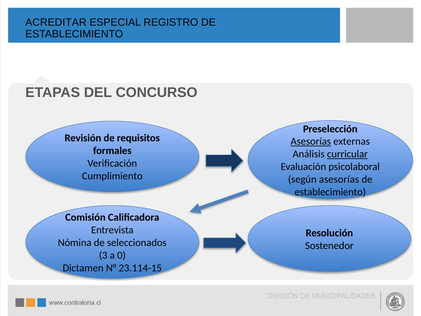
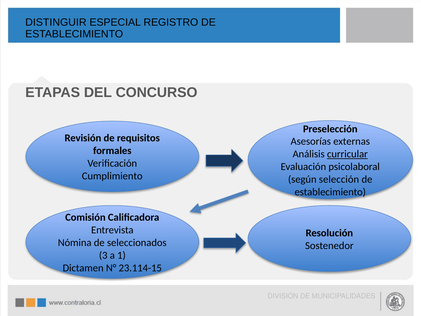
ACREDITAR: ACREDITAR -> DISTINGUIR (56, 22)
Asesorías underline: present -> none (311, 141)
según asesorías: asesorías -> selección (339, 179)
0: 0 -> 1 (121, 255)
